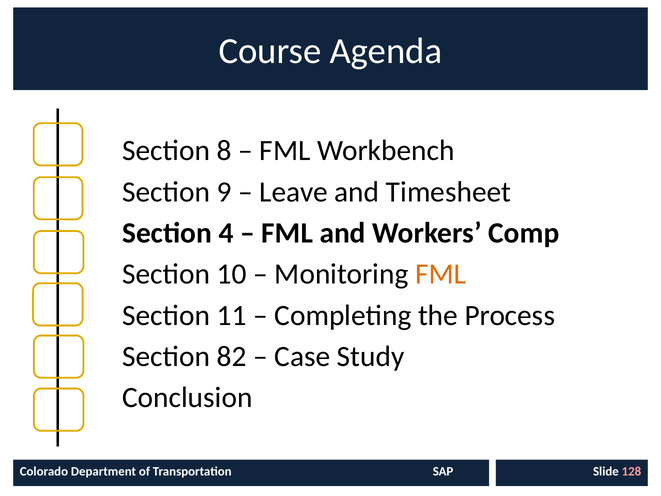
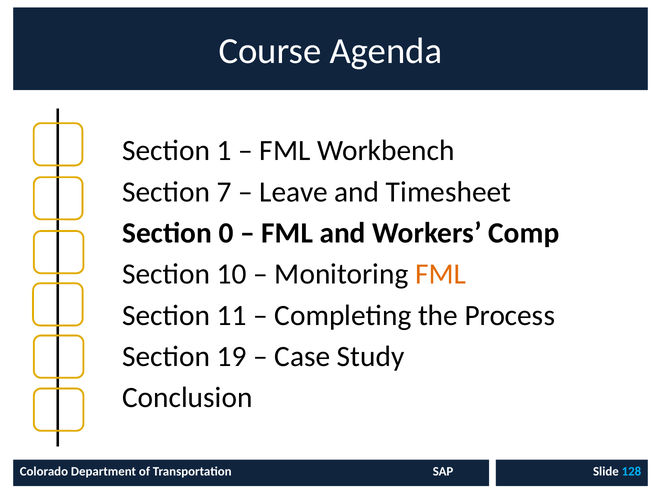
8: 8 -> 1 (224, 151)
9: 9 -> 7 (224, 192)
4: 4 -> 0 (226, 233)
82: 82 -> 19 (232, 356)
128 colour: pink -> light blue (631, 471)
